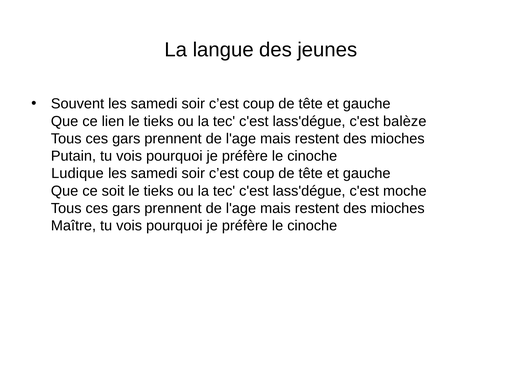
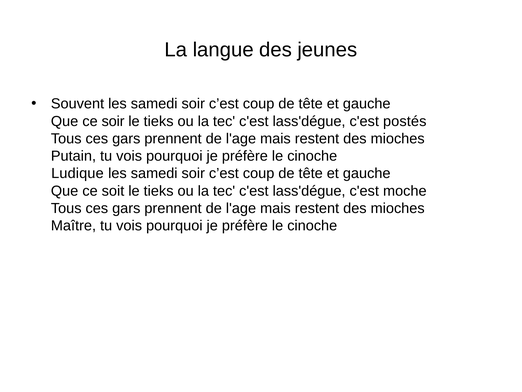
ce lien: lien -> soir (113, 121)
balèze: balèze -> postés (405, 121)
